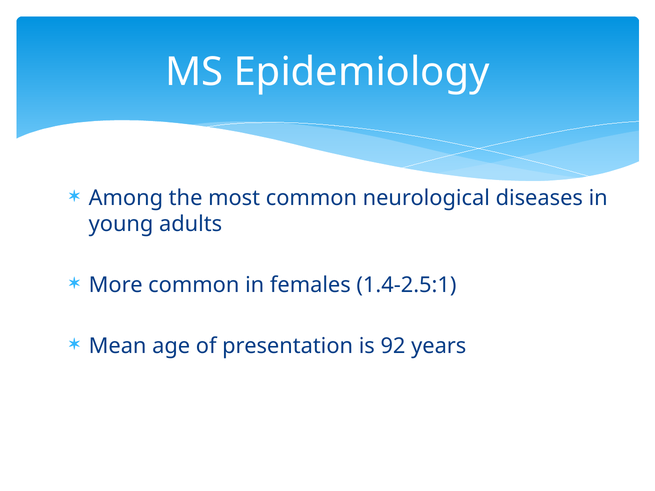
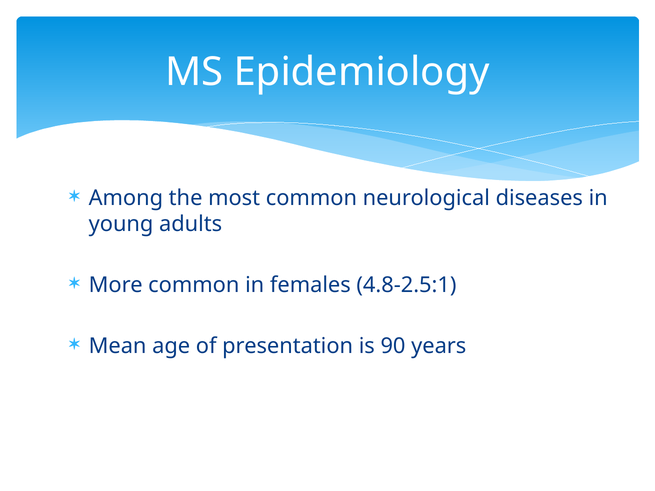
1.4-2.5:1: 1.4-2.5:1 -> 4.8-2.5:1 (406, 285)
92: 92 -> 90 (393, 346)
